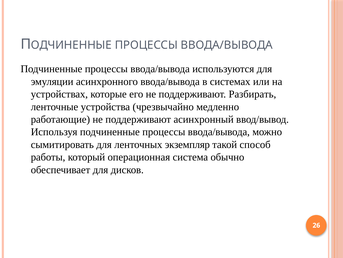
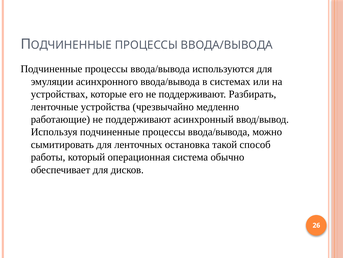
экземпляр: экземпляр -> остановка (187, 144)
